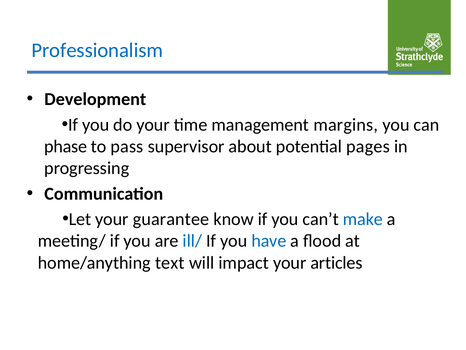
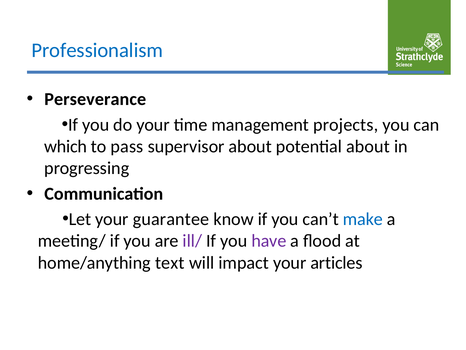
Development: Development -> Perseverance (95, 99)
margins: margins -> projects (346, 125)
phase: phase -> which (66, 146)
potential pages: pages -> about (368, 146)
ill/ colour: blue -> purple (192, 241)
have colour: blue -> purple (269, 241)
